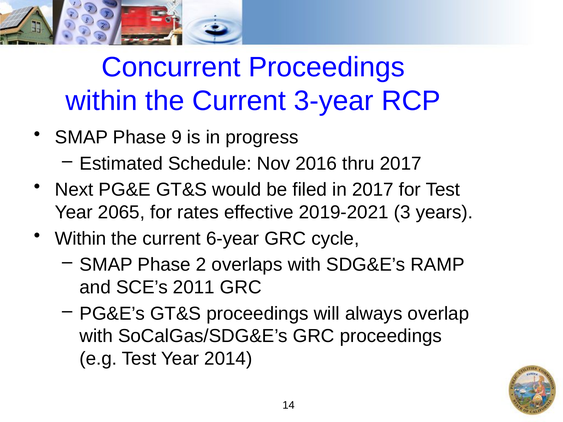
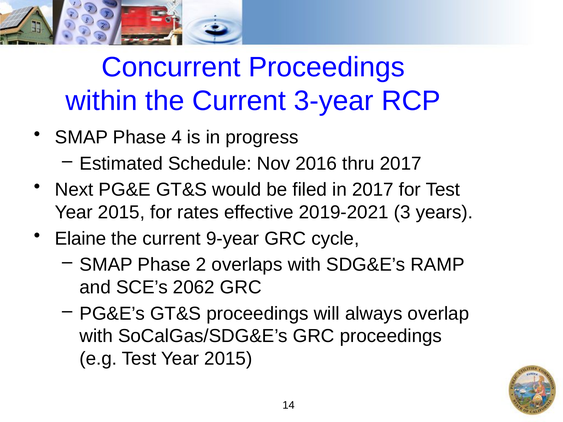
9: 9 -> 4 (177, 137)
2065: 2065 -> 2015 (121, 212)
Within: Within -> Elaine (81, 239)
6-year: 6-year -> 9-year (233, 239)
2011: 2011 -> 2062 (194, 287)
e.g Test Year 2014: 2014 -> 2015 (228, 359)
